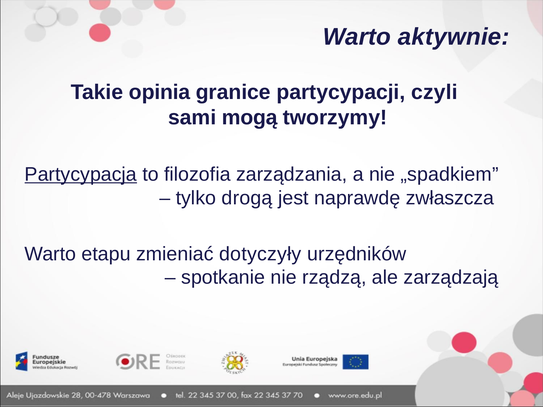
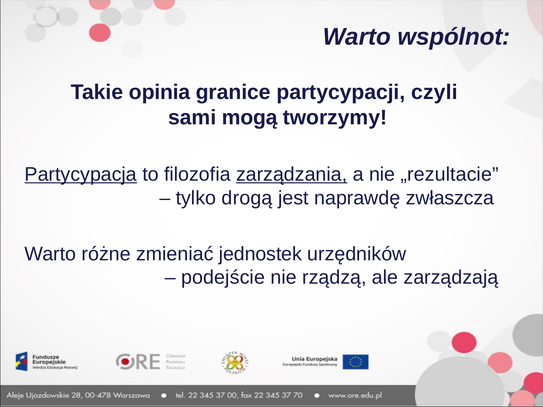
aktywnie: aktywnie -> wspólnot (454, 37)
zarządzania underline: none -> present (292, 174)
„spadkiem: „spadkiem -> „rezultacie (450, 174)
etapu: etapu -> różne (106, 254)
dotyczyły: dotyczyły -> jednostek (260, 254)
spotkanie: spotkanie -> podejście (223, 278)
